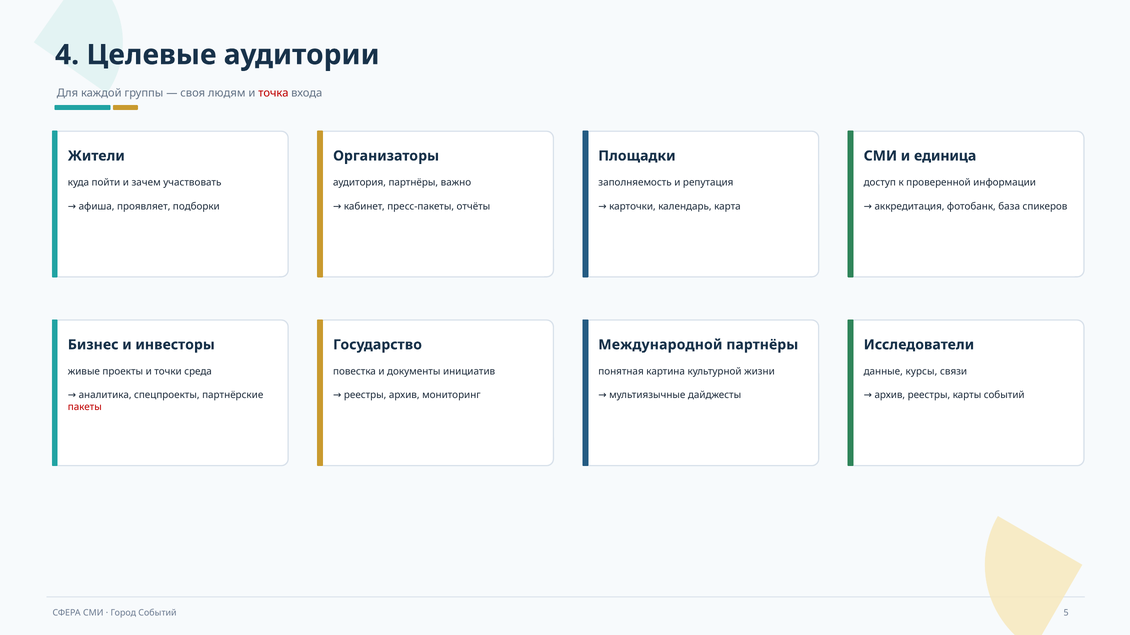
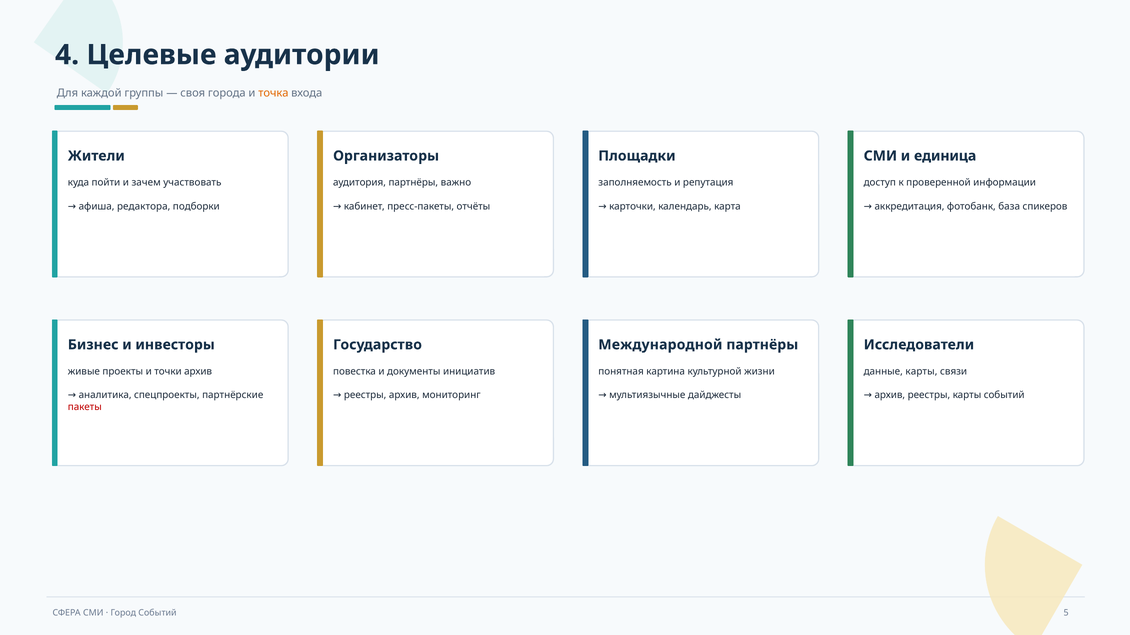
людям: людям -> города (227, 93)
точка colour: red -> orange (273, 93)
проявляет: проявляет -> редактора (144, 207)
точки среда: среда -> архив (198, 372)
данные курсы: курсы -> карты (921, 372)
